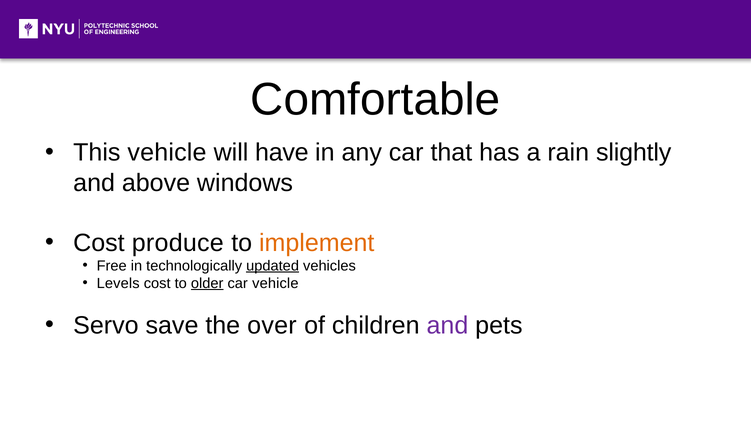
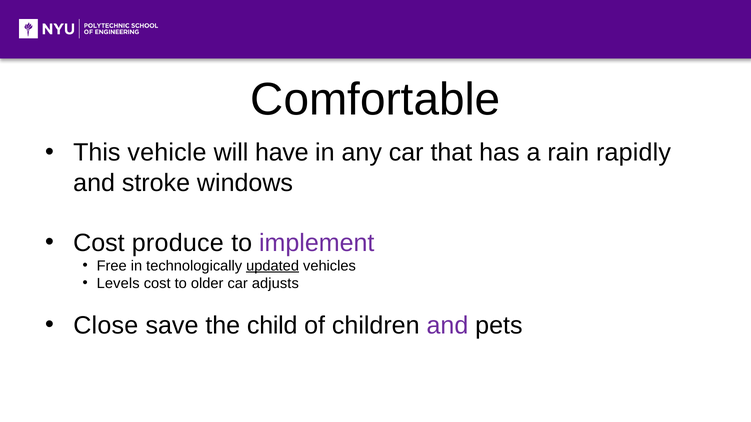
slightly: slightly -> rapidly (633, 153)
above: above -> stroke (156, 183)
implement colour: orange -> purple (317, 243)
older underline: present -> none (207, 284)
car vehicle: vehicle -> adjusts (275, 284)
Servo: Servo -> Close (106, 326)
over: over -> child (272, 326)
